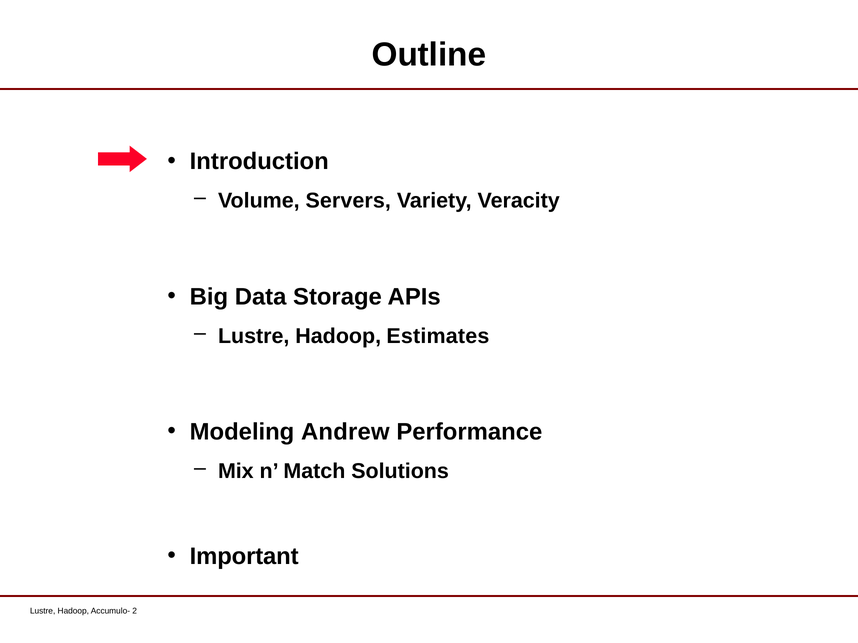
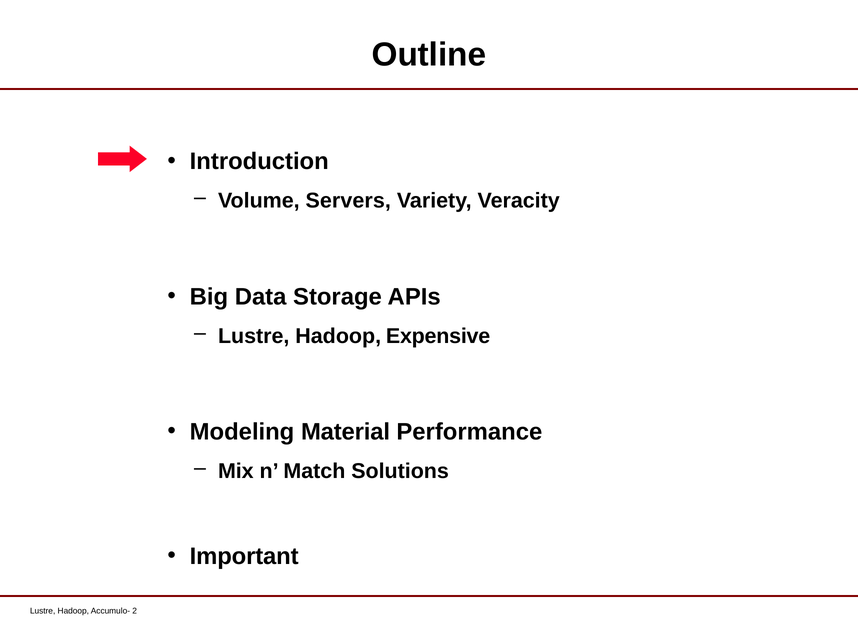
Estimates: Estimates -> Expensive (438, 336)
Andrew: Andrew -> Material (346, 432)
